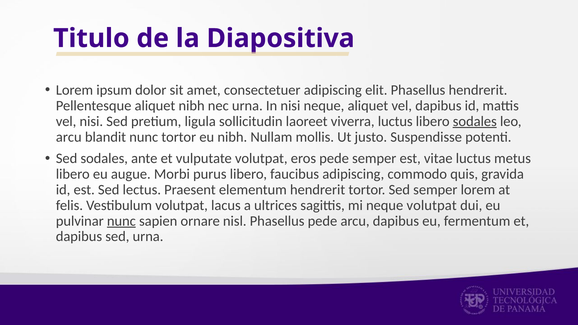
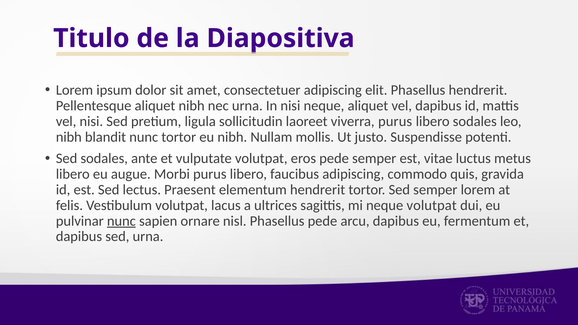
viverra luctus: luctus -> purus (395, 121)
sodales underline: present -> none (475, 121)
arcu: arcu -> nibh (69, 137)
